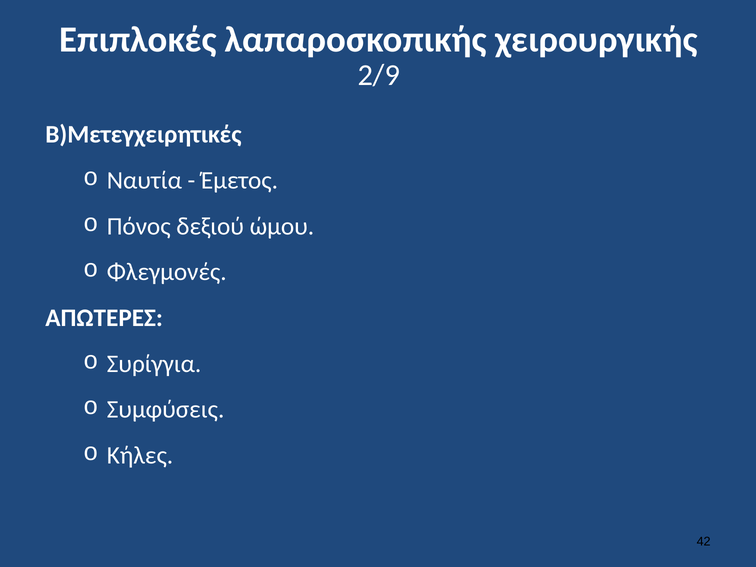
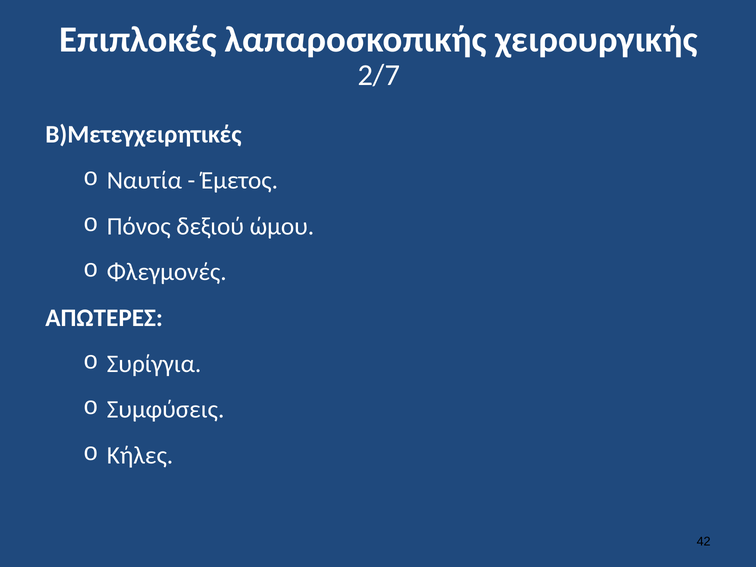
2/9: 2/9 -> 2/7 (379, 75)
